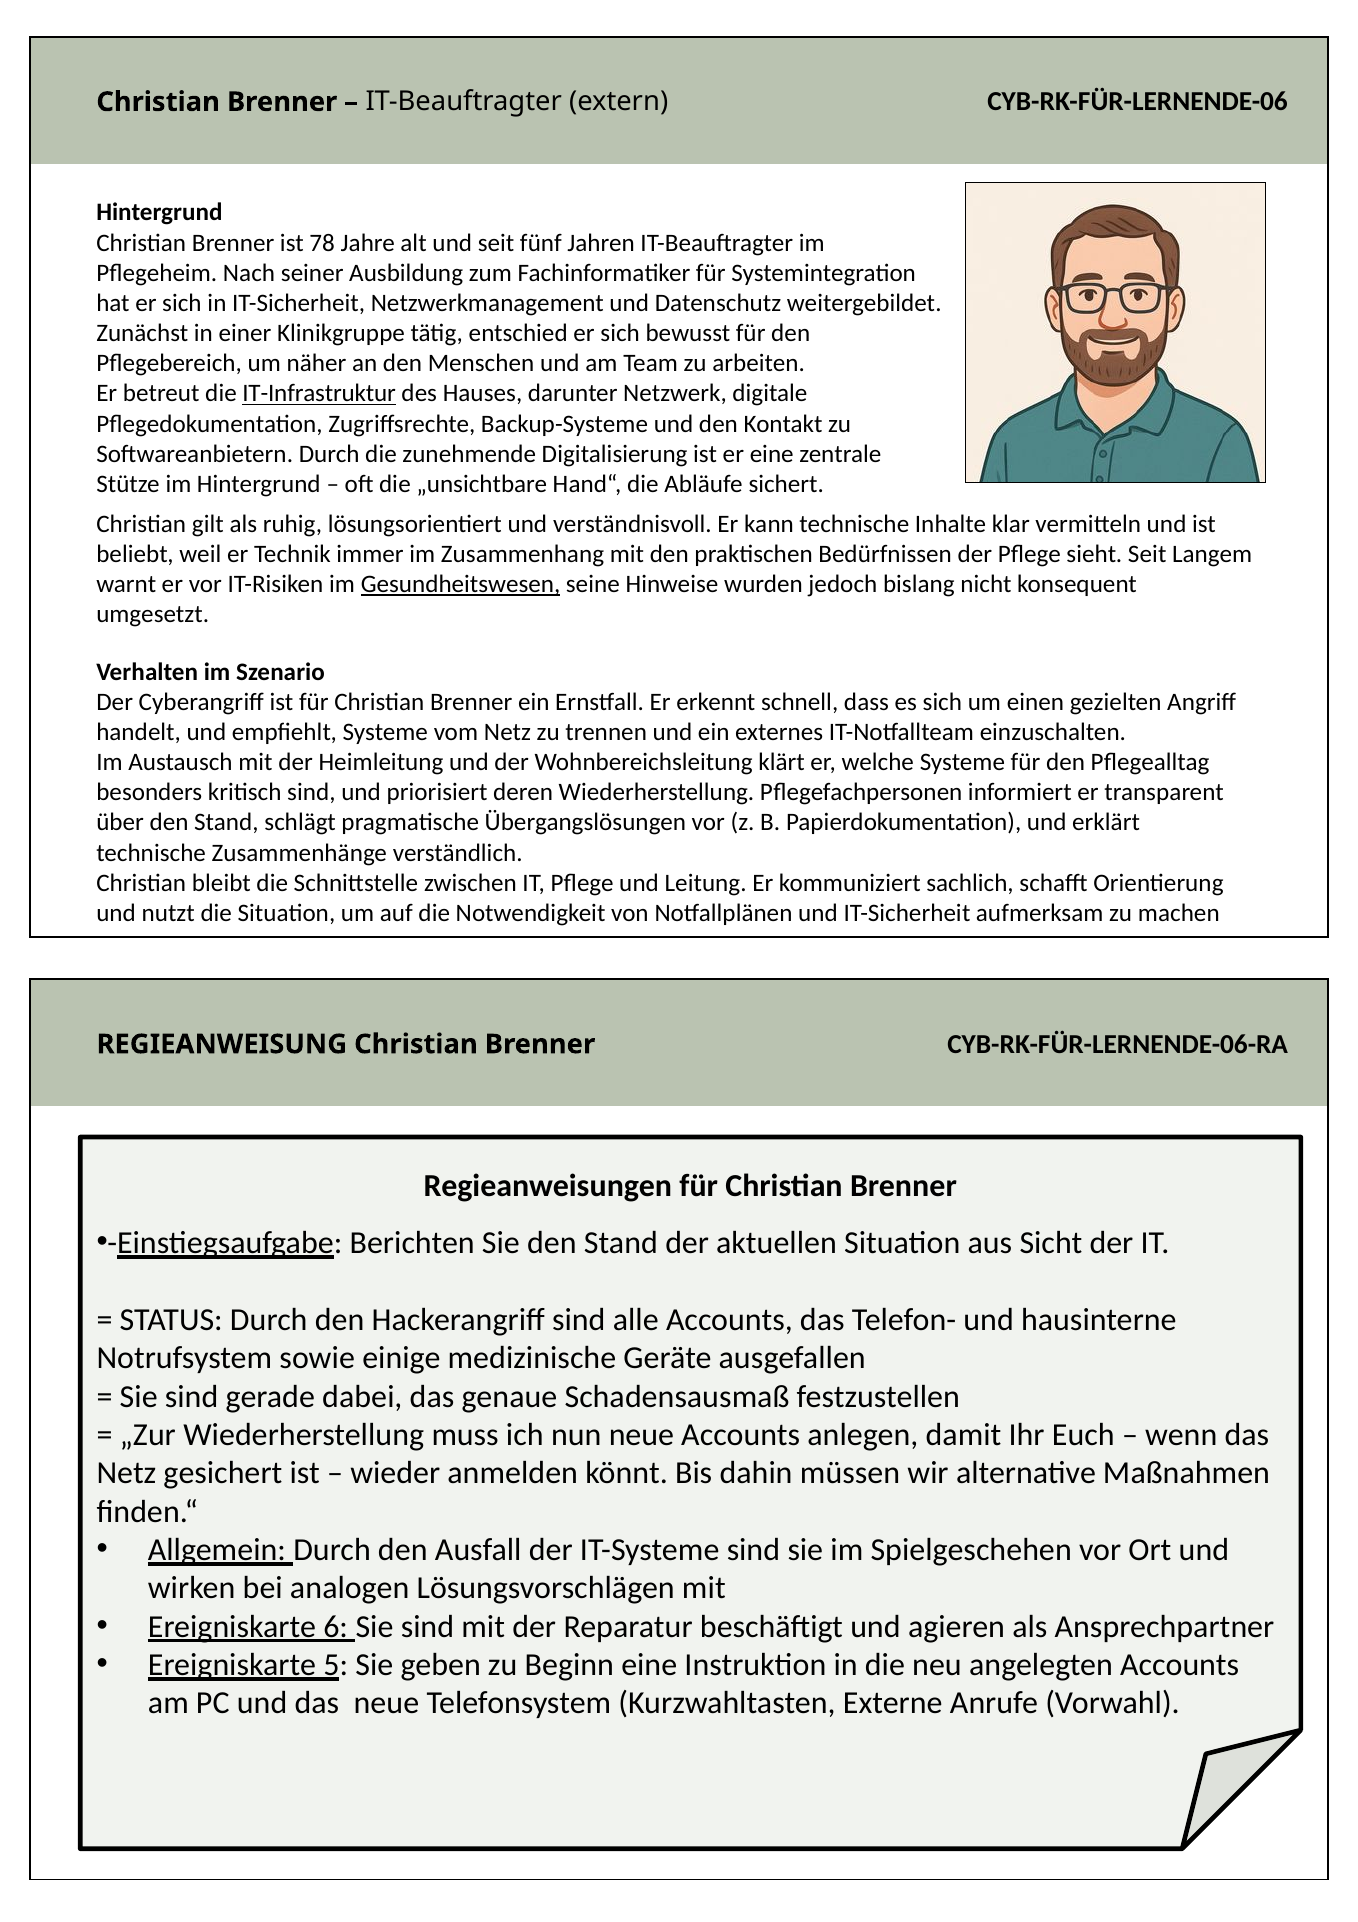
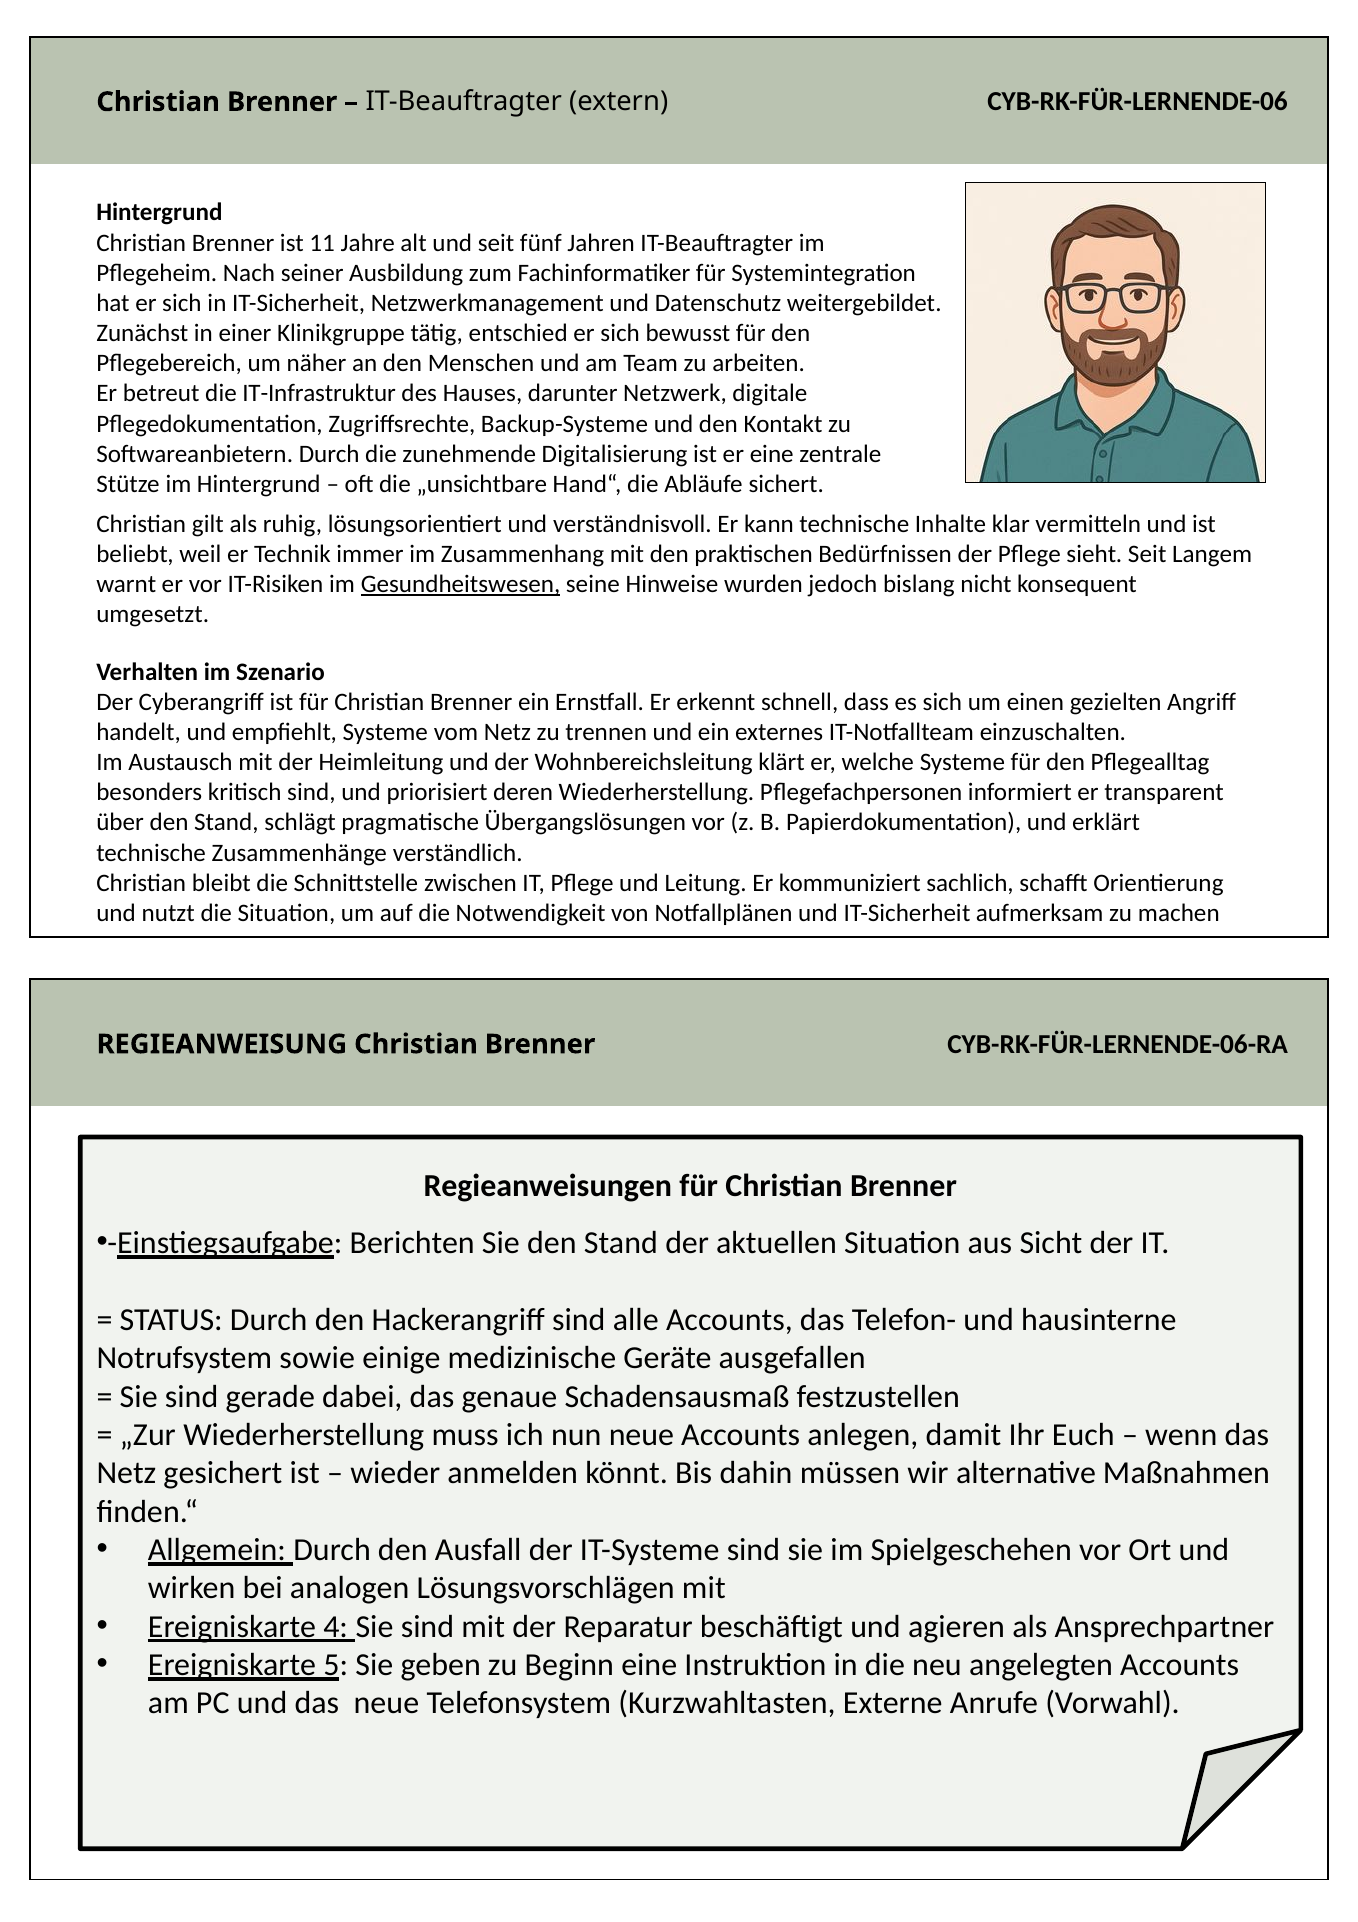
78: 78 -> 11 (322, 243)
IT-Infrastruktur underline: present -> none (319, 394)
6: 6 -> 4 (336, 1626)
